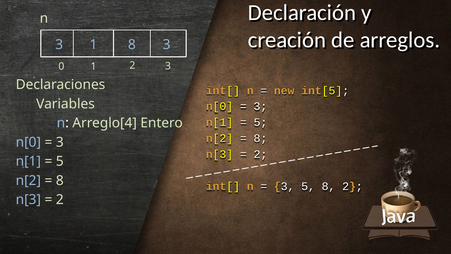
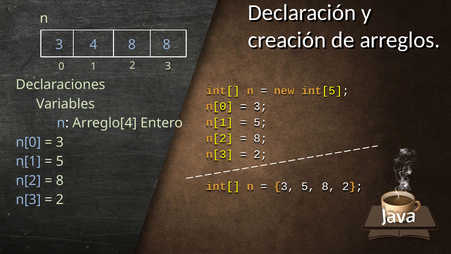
3 1: 1 -> 4 (93, 44)
8 3: 3 -> 8 (167, 44)
